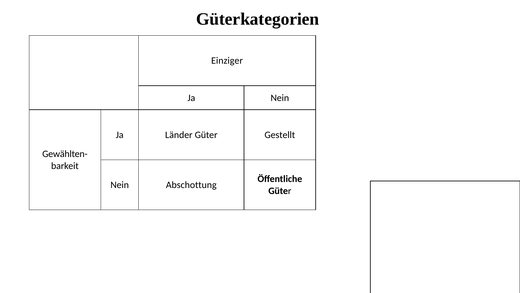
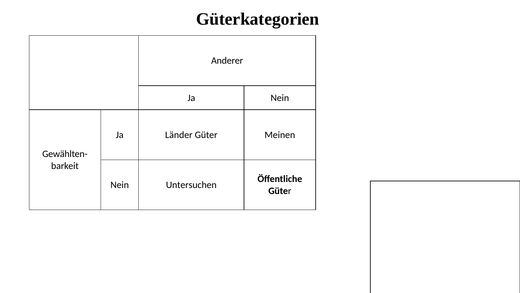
Einziger: Einziger -> Anderer (227, 61)
Gestellt: Gestellt -> Meinen (280, 135)
Abschottung: Abschottung -> Untersuchen (191, 185)
